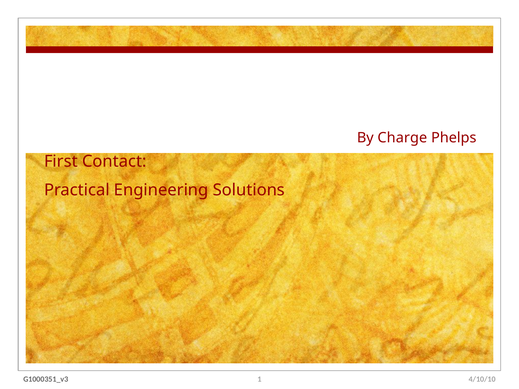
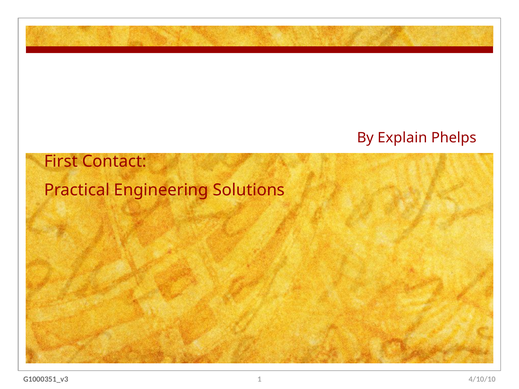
Charge: Charge -> Explain (402, 138)
